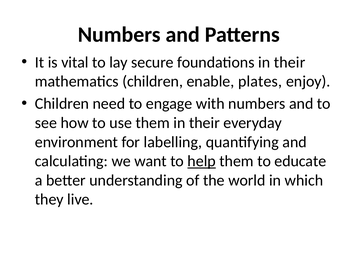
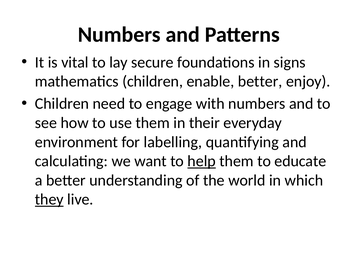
foundations in their: their -> signs (290, 62)
enable plates: plates -> better (260, 81)
they underline: none -> present (49, 199)
